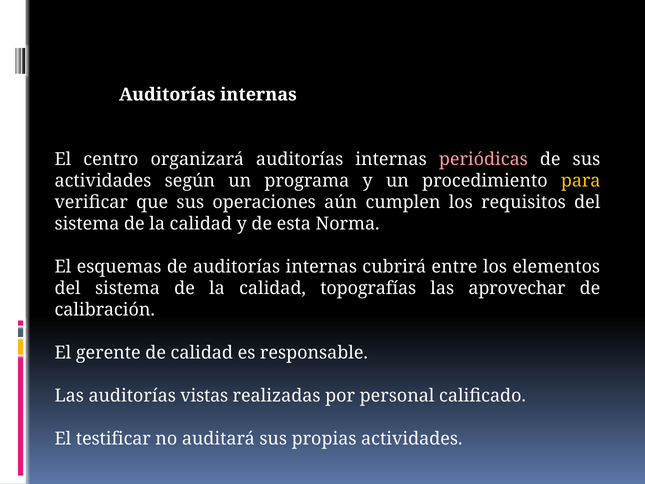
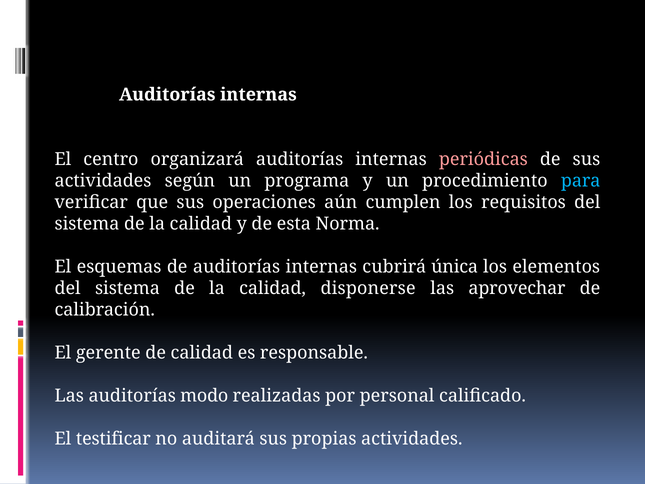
para colour: yellow -> light blue (581, 181)
entre: entre -> única (455, 267)
topografías: topografías -> disponerse (368, 288)
vistas: vistas -> modo (204, 396)
